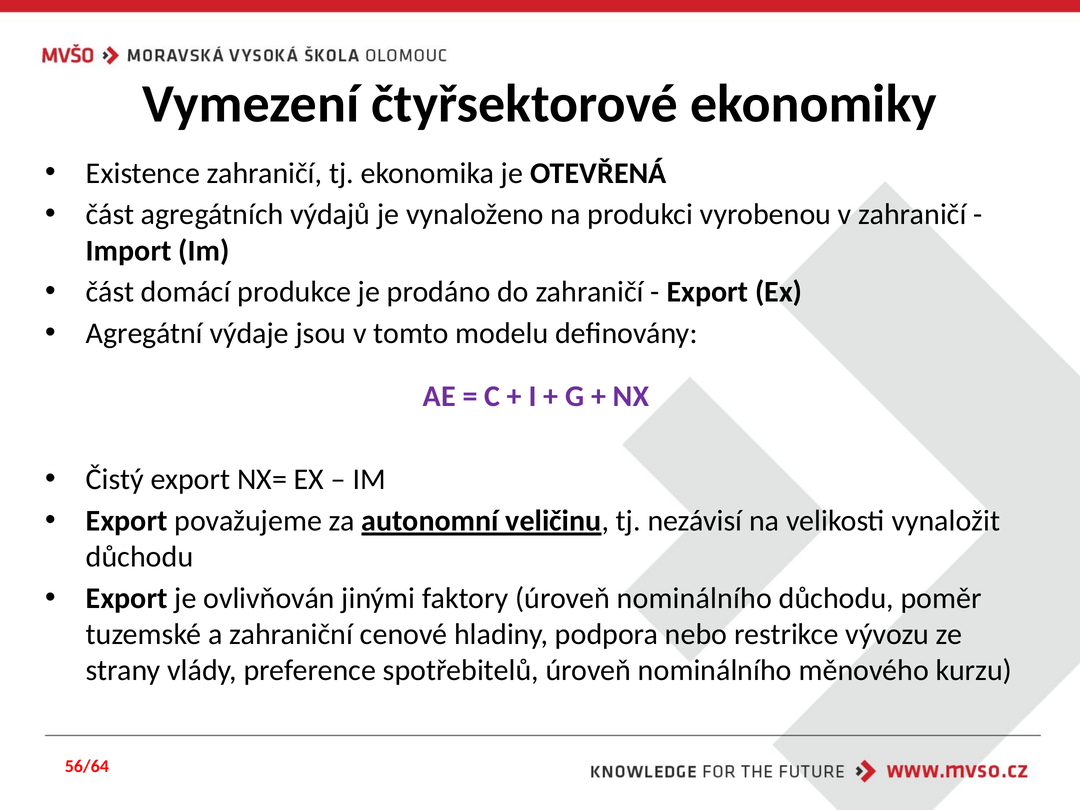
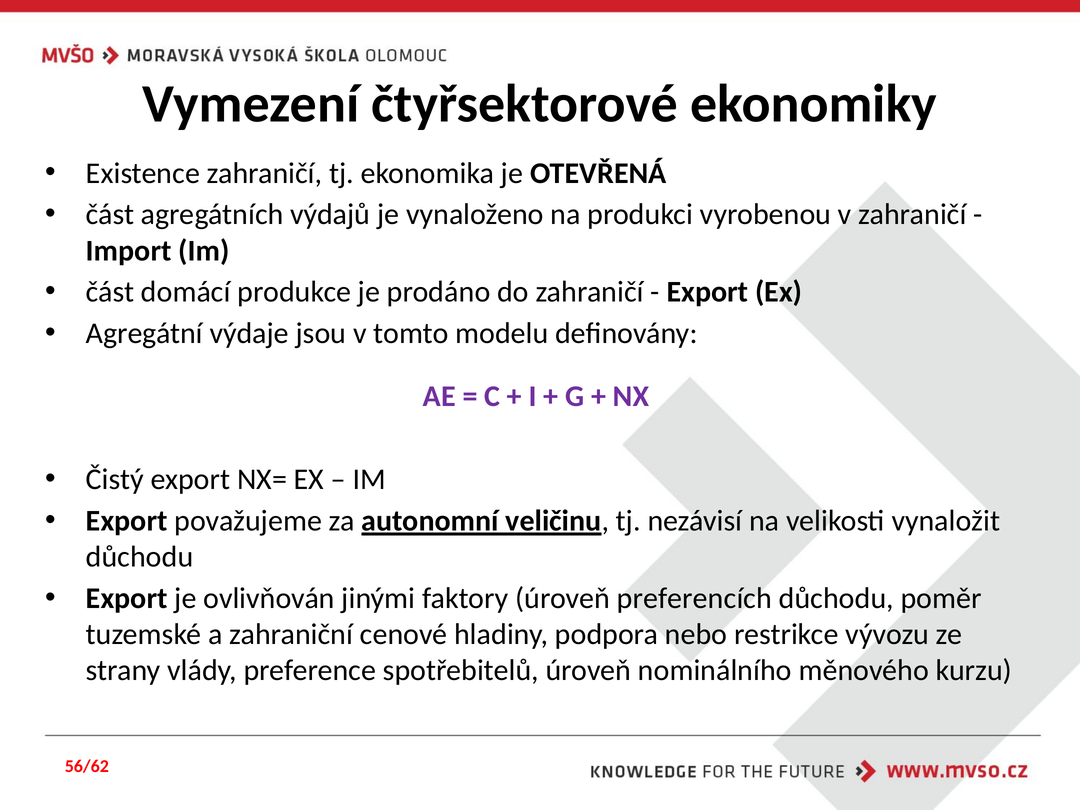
faktory úroveň nominálního: nominálního -> preferencích (694, 598)
56/64: 56/64 -> 56/62 (87, 766)
